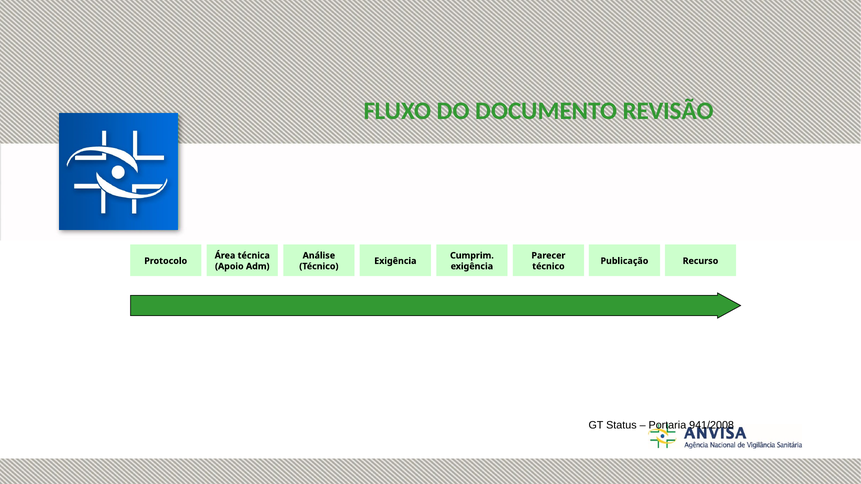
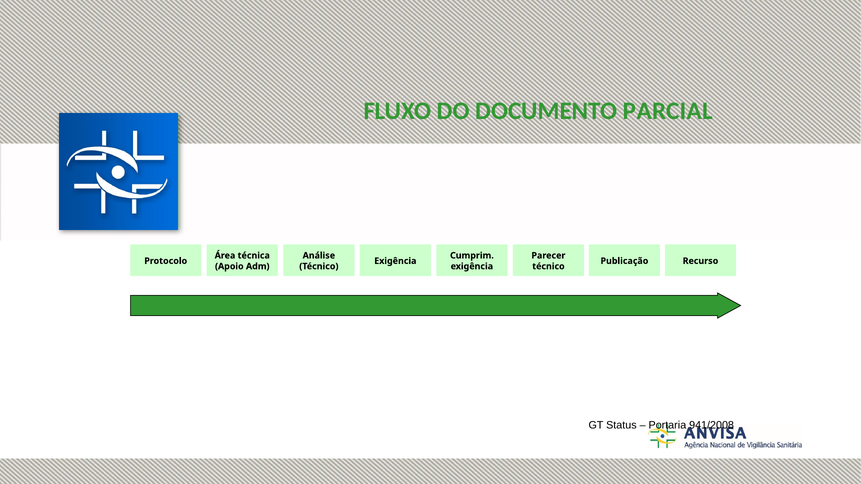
REVISÃO: REVISÃO -> PARCIAL (668, 111)
